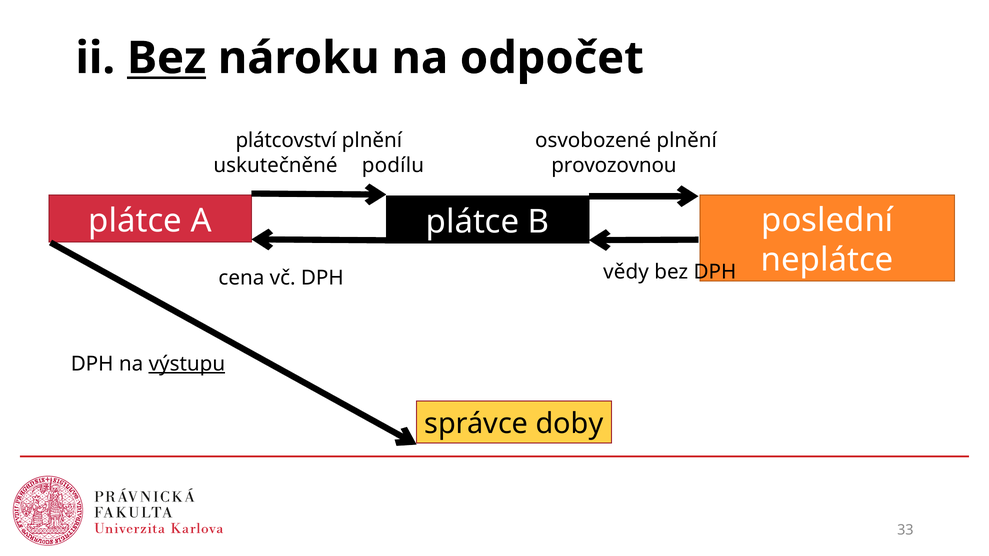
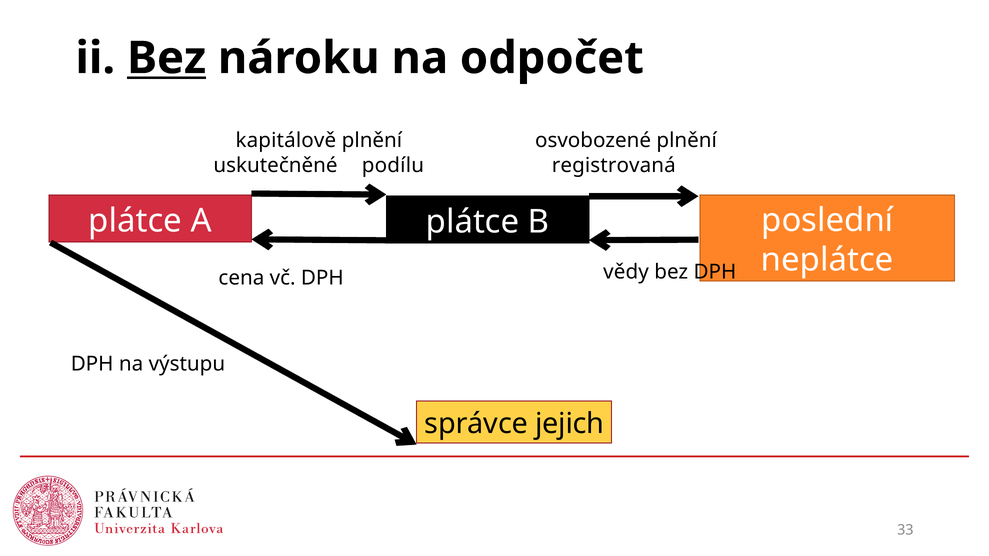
plátcovství: plátcovství -> kapitálově (286, 141)
provozovnou: provozovnou -> registrovaná (614, 165)
výstupu underline: present -> none (187, 364)
doby: doby -> jejich (570, 424)
